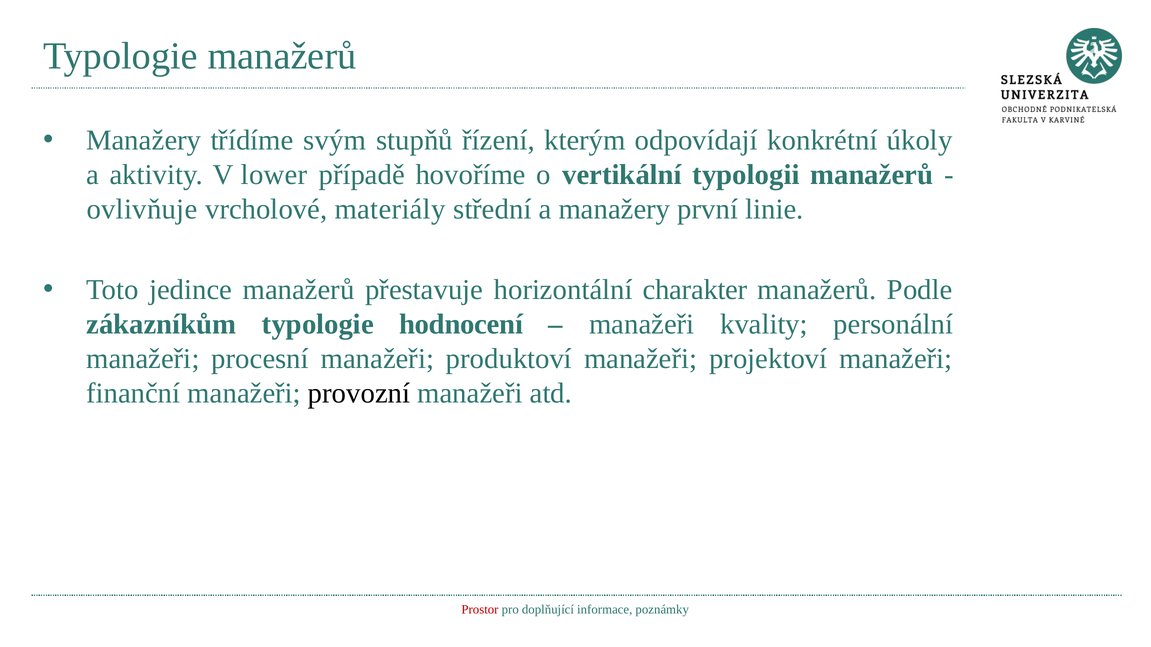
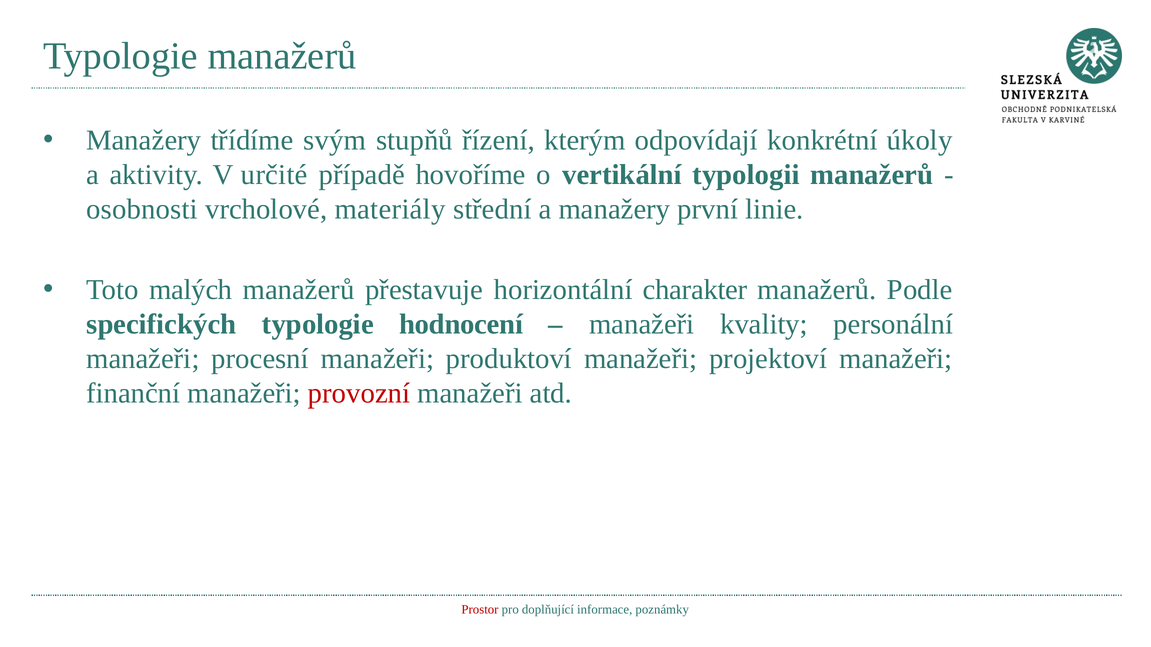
lower: lower -> určité (274, 175)
ovlivňuje: ovlivňuje -> osobnosti (142, 209)
jedince: jedince -> malých (191, 290)
zákazníkům: zákazníkům -> specifických (161, 324)
provozní colour: black -> red (359, 393)
